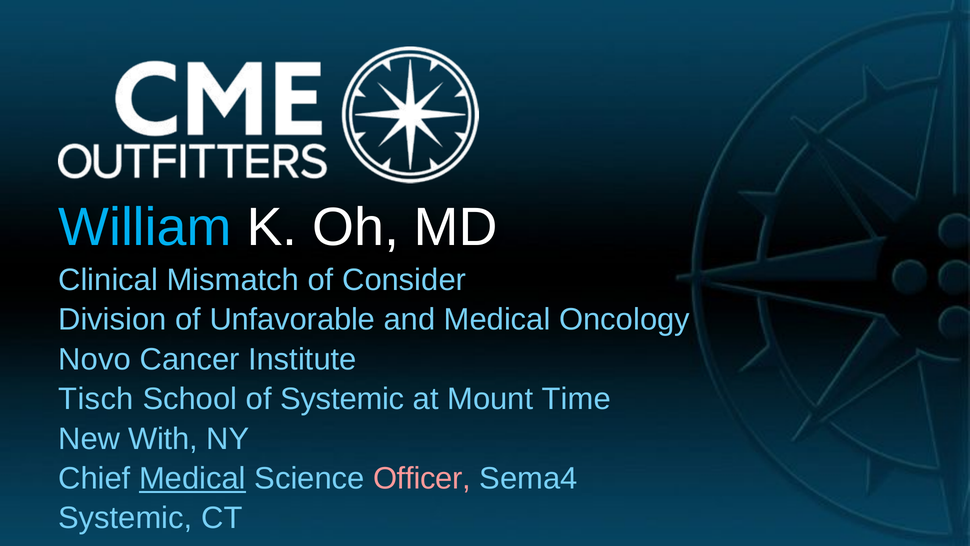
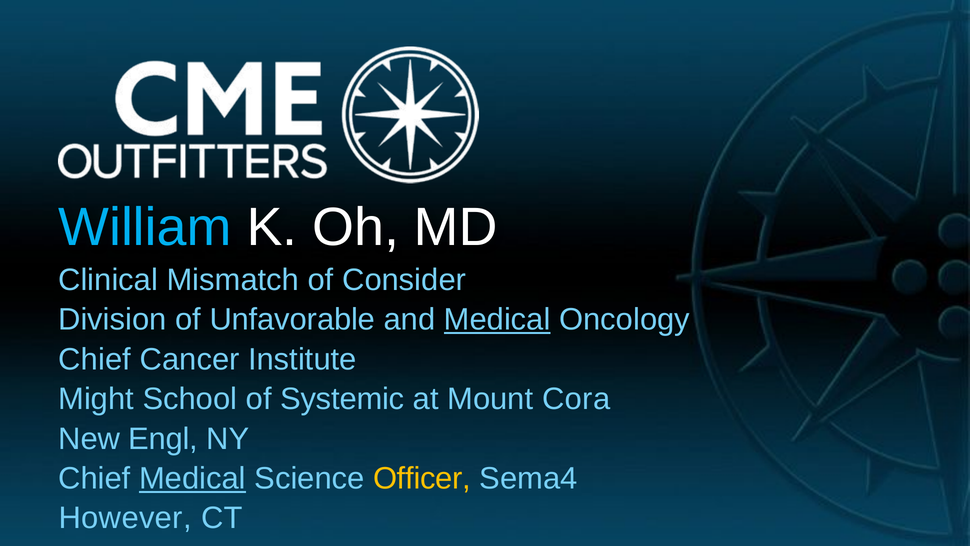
Medical underline: none -> present (497, 320)
Novo: Novo -> Chief (95, 359)
Tisch: Tisch -> Might (96, 399)
Time: Time -> Cora (576, 399)
With: With -> Engl (163, 439)
Officer colour: pink -> yellow (422, 478)
Systemic: Systemic -> However (125, 518)
